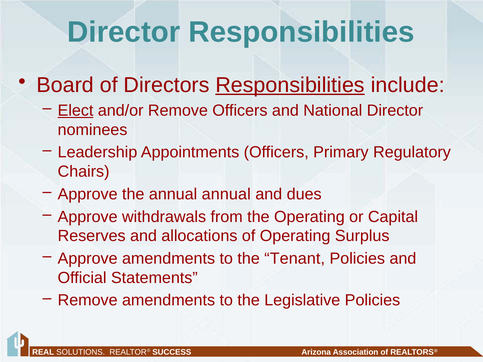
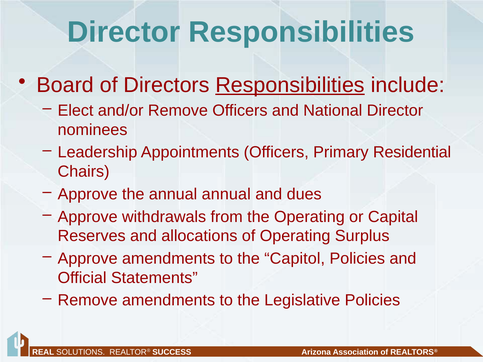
Elect underline: present -> none (76, 111)
Regulatory: Regulatory -> Residential (412, 152)
Tenant: Tenant -> Capitol (295, 259)
